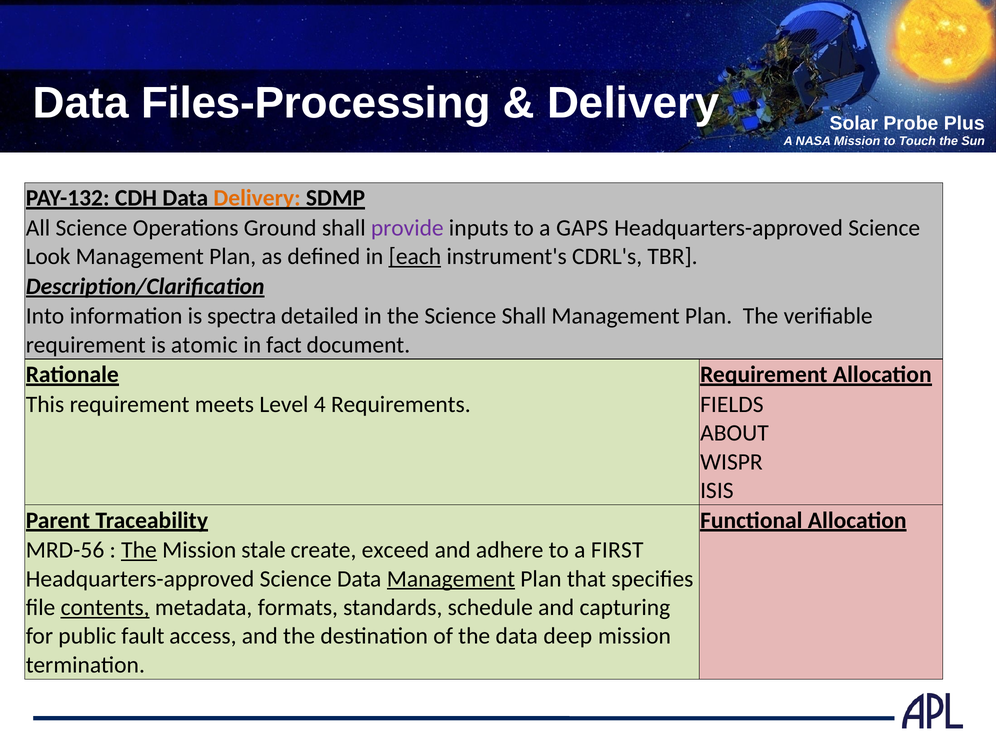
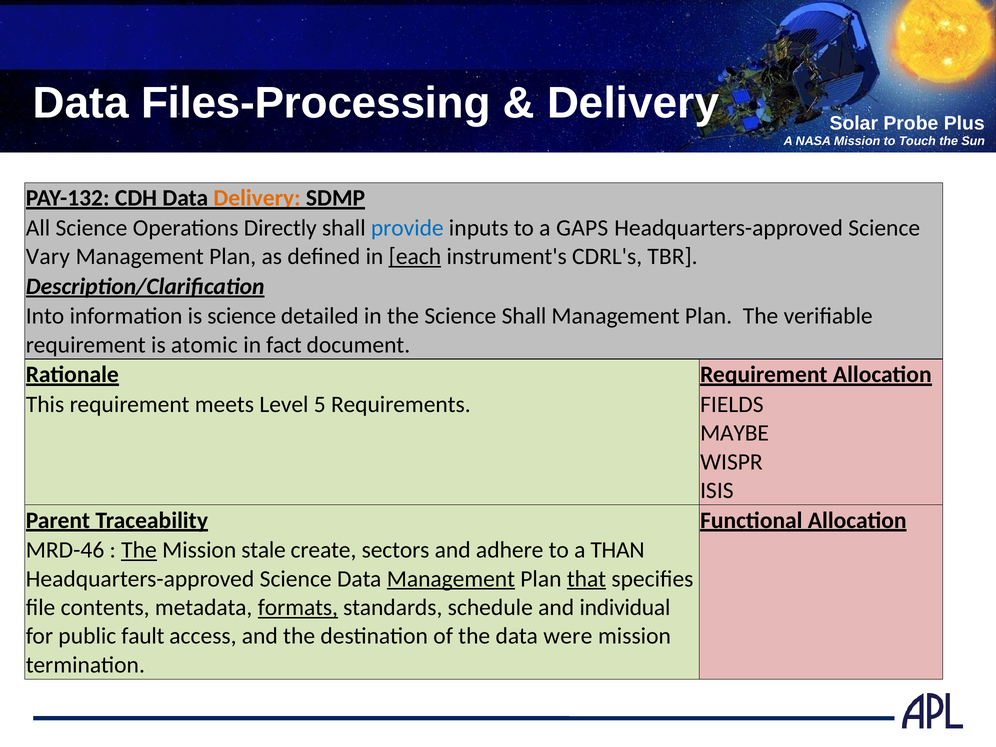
Ground: Ground -> Directly (280, 228)
provide colour: purple -> blue (407, 228)
Look: Look -> Vary (48, 257)
is spectra: spectra -> science (242, 316)
4: 4 -> 5 (320, 404)
ABOUT: ABOUT -> MAYBE (735, 433)
MRD-56: MRD-56 -> MRD-46 (65, 550)
exceed: exceed -> sectors (396, 550)
FIRST: FIRST -> THAN (617, 550)
that underline: none -> present (586, 579)
contents underline: present -> none (105, 607)
formats underline: none -> present (298, 607)
capturing: capturing -> individual (625, 607)
deep: deep -> were (568, 636)
